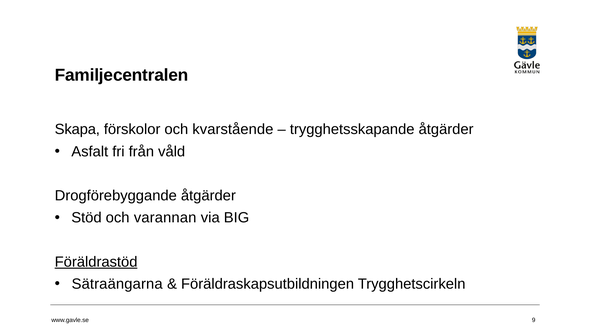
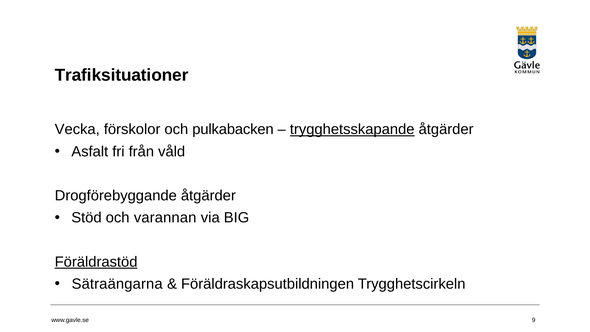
Familjecentralen: Familjecentralen -> Trafiksituationer (122, 75)
Skapa: Skapa -> Vecka (77, 129)
kvarstående: kvarstående -> pulkabacken (233, 129)
trygghetsskapande underline: none -> present (352, 129)
